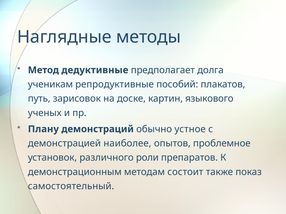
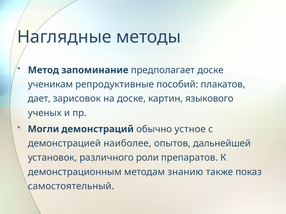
дедуктивные: дедуктивные -> запоминание (95, 70)
предполагает долга: долга -> доске (210, 70)
путь: путь -> дает (39, 99)
Плану: Плану -> Могли (43, 129)
проблемное: проблемное -> дальнейшей (222, 144)
состоит: состоит -> знанию (185, 172)
